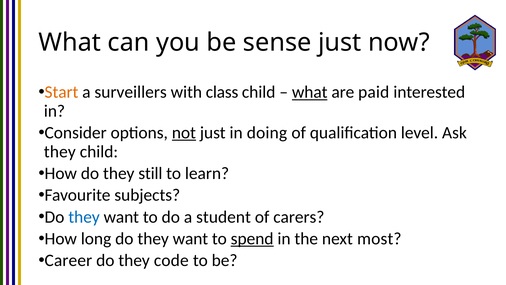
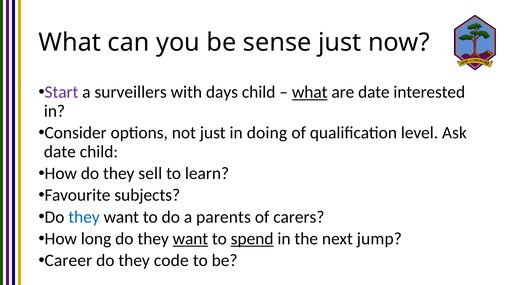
Start colour: orange -> purple (61, 92)
class: class -> days (222, 92)
are paid: paid -> date (374, 92)
not underline: present -> none (184, 133)
they: they -> date (60, 151)
still: still -> sell (150, 173)
student: student -> parents (223, 217)
want underline: none -> present (190, 238)
most: most -> jump (379, 238)
